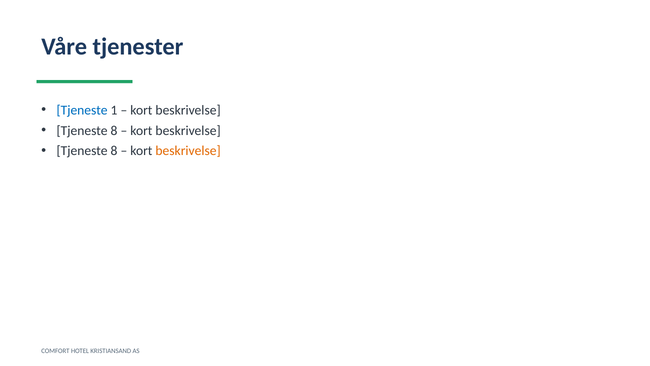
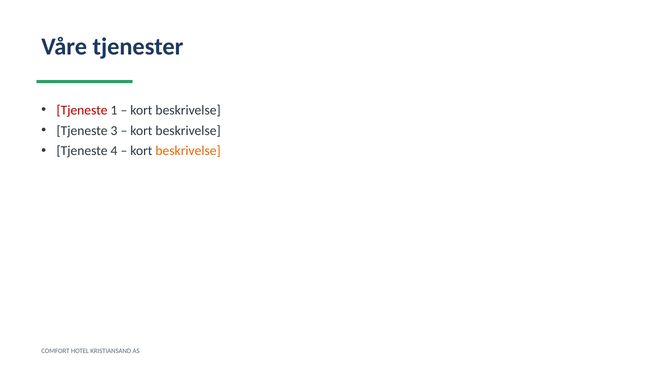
Tjeneste colour: blue -> red (82, 110)
8: 8 -> 3 (114, 130)
8: 8 -> 4 (114, 151)
